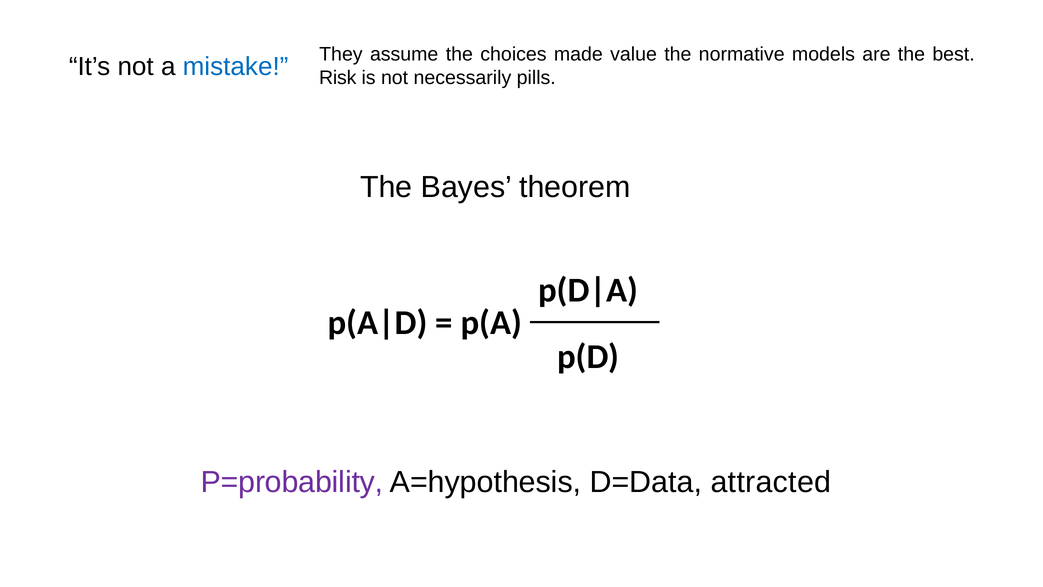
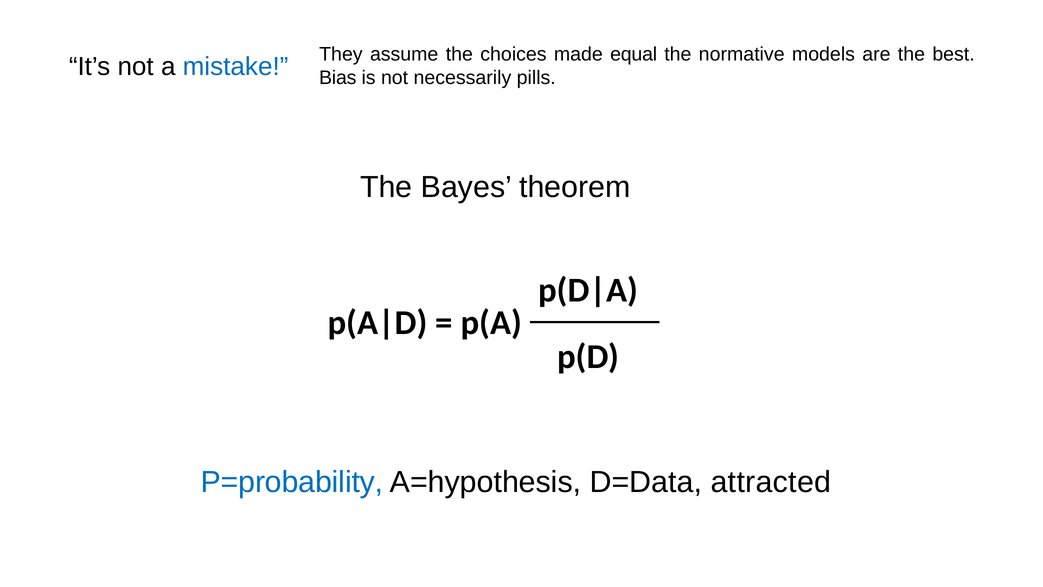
value: value -> equal (634, 54)
Risk: Risk -> Bias (338, 78)
P=probability colour: purple -> blue (292, 482)
